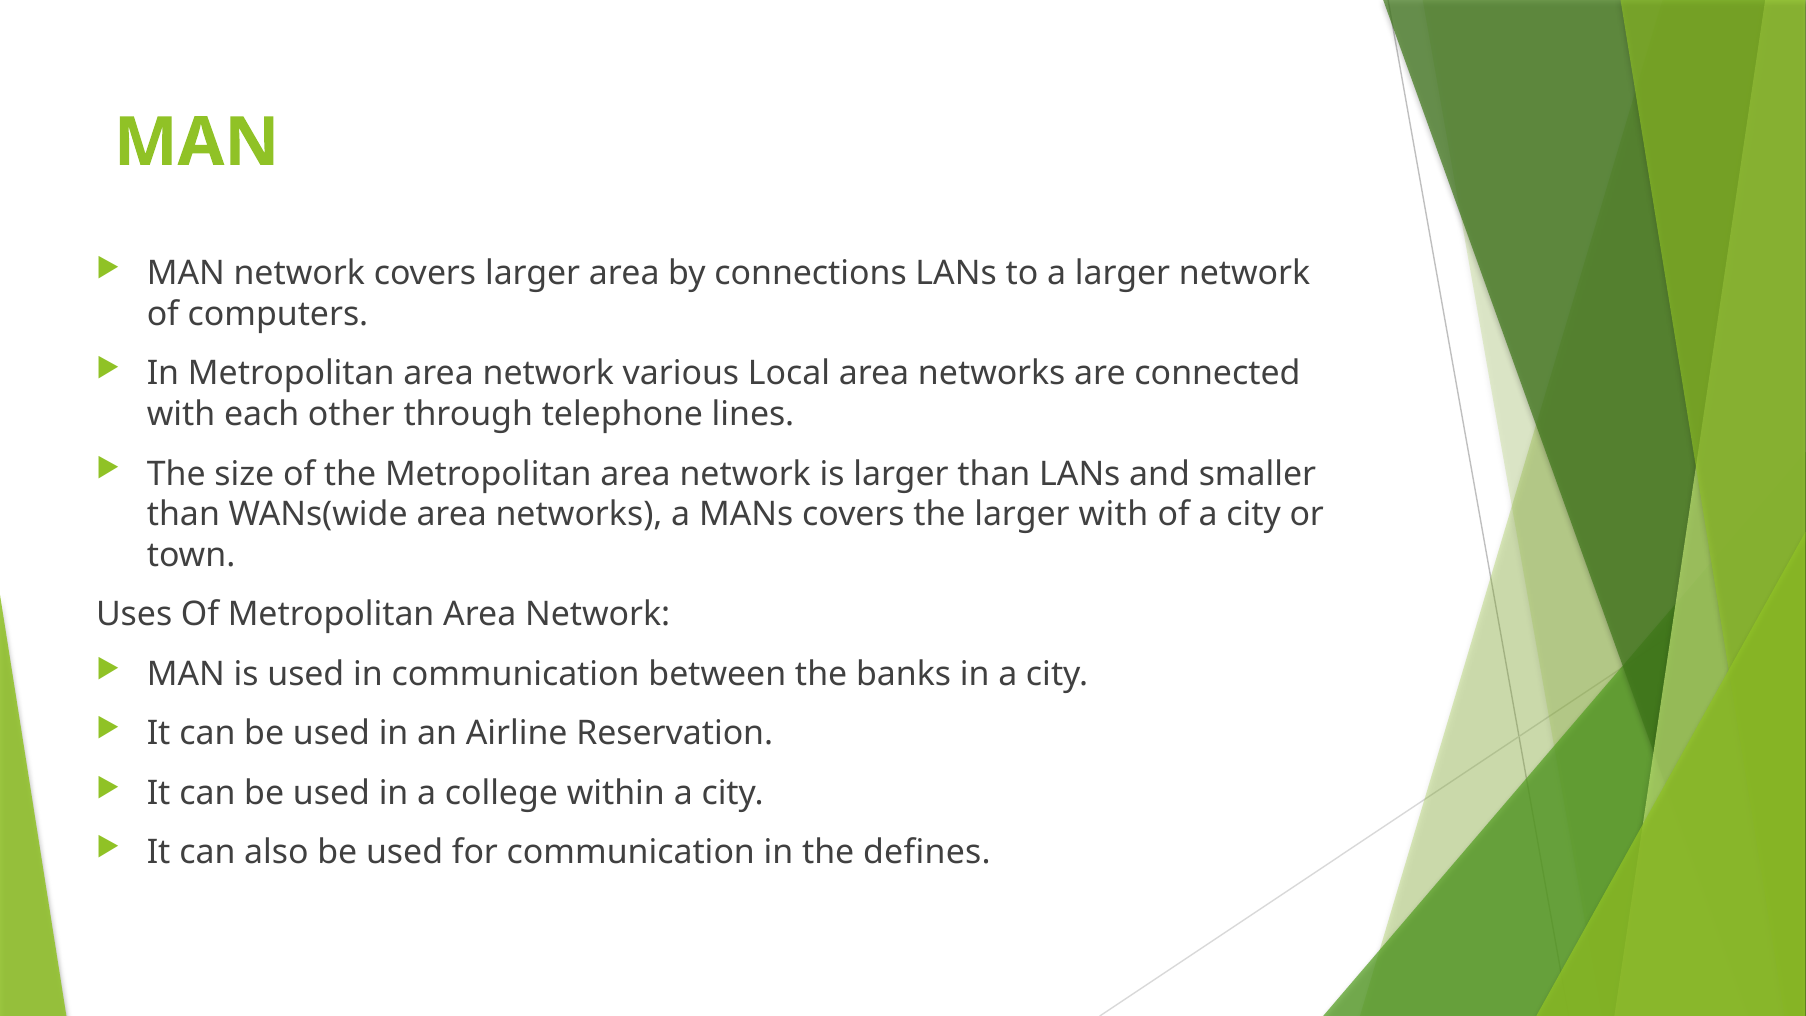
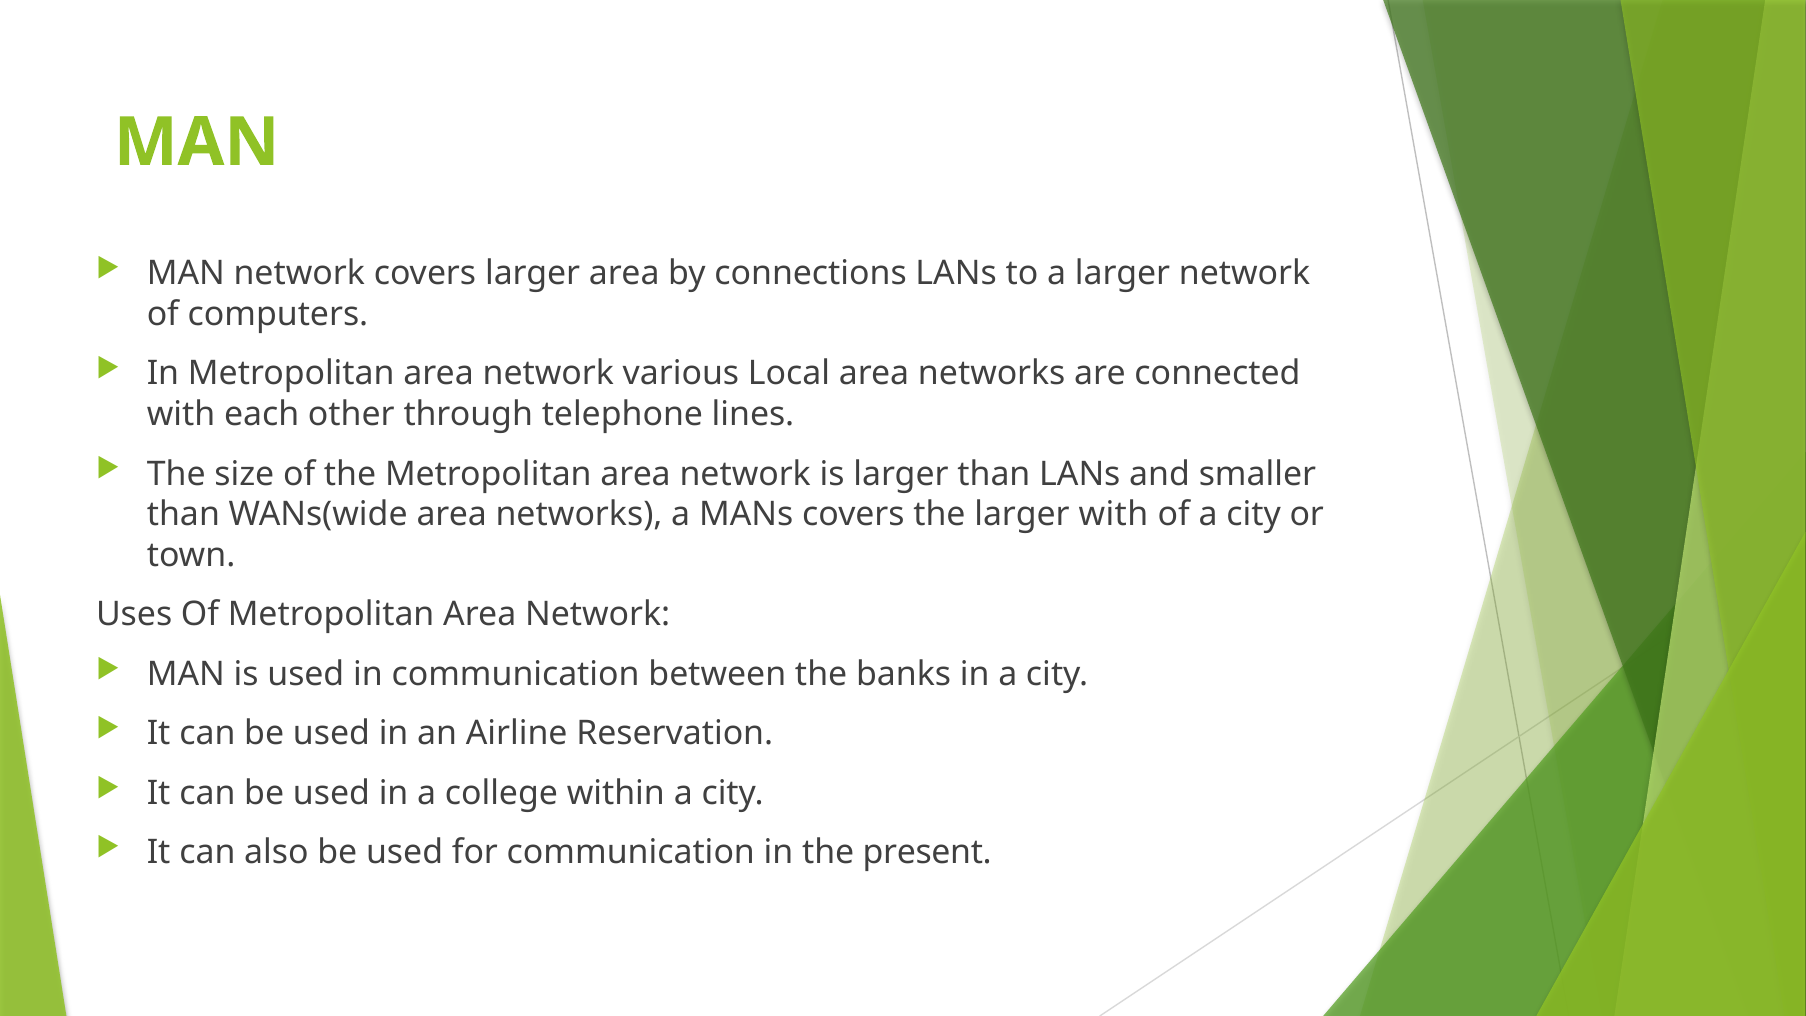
defines: defines -> present (927, 852)
